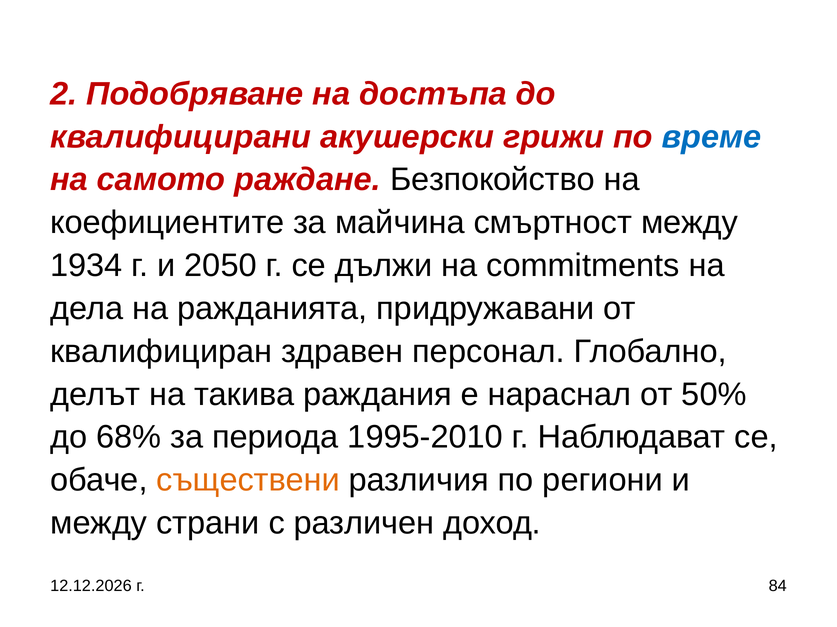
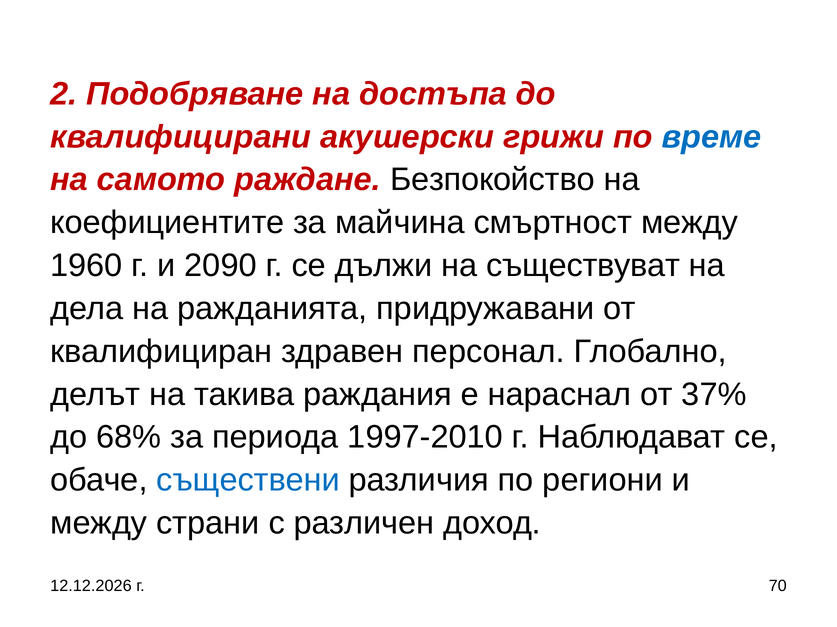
1934: 1934 -> 1960 (86, 266)
2050: 2050 -> 2090 (221, 266)
commitments: commitments -> съществуват (583, 266)
50%: 50% -> 37% (714, 395)
1995-2010: 1995-2010 -> 1997-2010 (425, 438)
съществени colour: orange -> blue (248, 481)
84: 84 -> 70 (778, 587)
